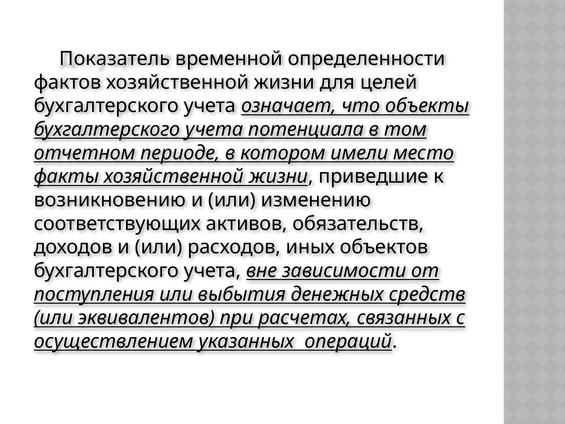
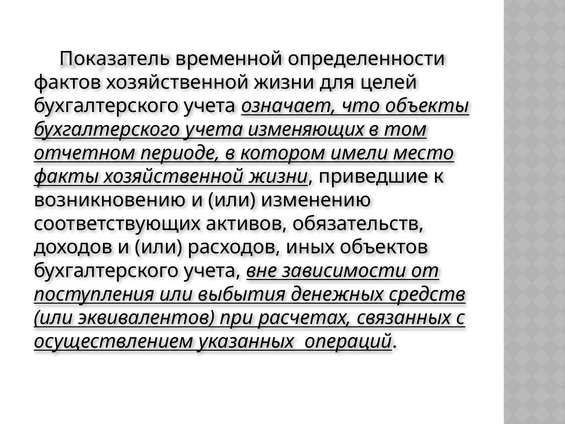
потенциала: потенциала -> изменяющих (306, 129)
